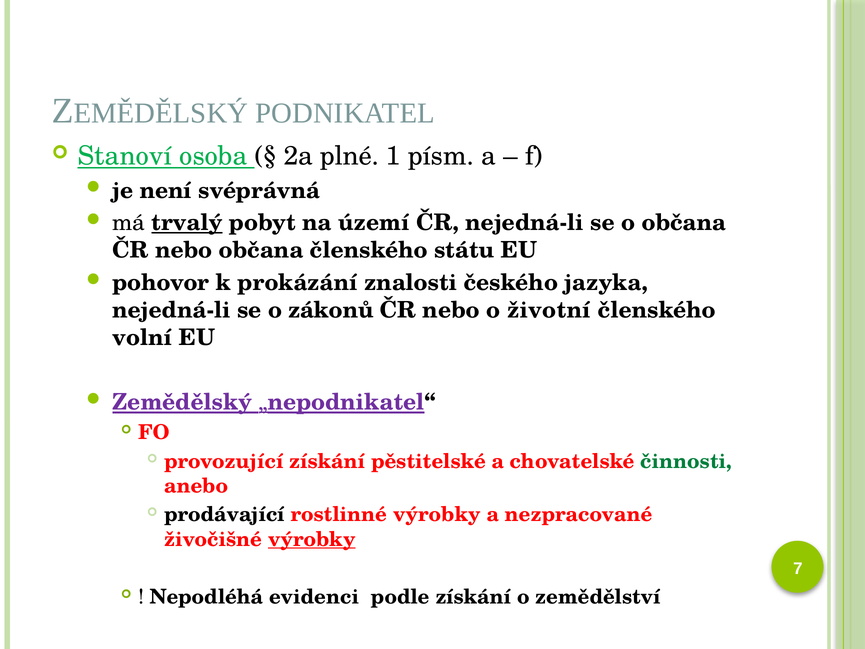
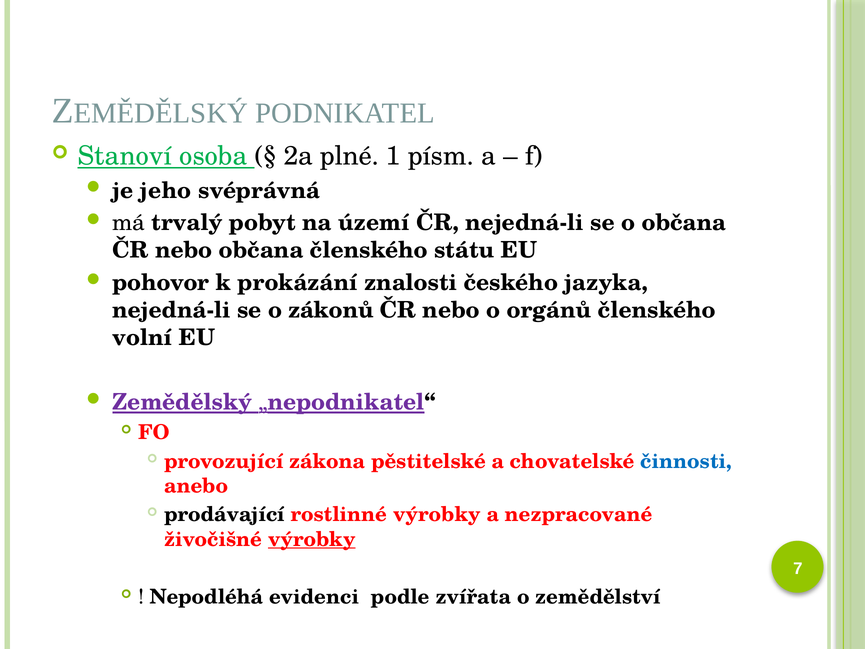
není: není -> jeho (166, 190)
trvalý underline: present -> none (187, 223)
životní: životní -> orgánů (549, 310)
provozující získání: získání -> zákona (327, 461)
činnosti colour: green -> blue (686, 461)
podle získání: získání -> zvířata (473, 597)
